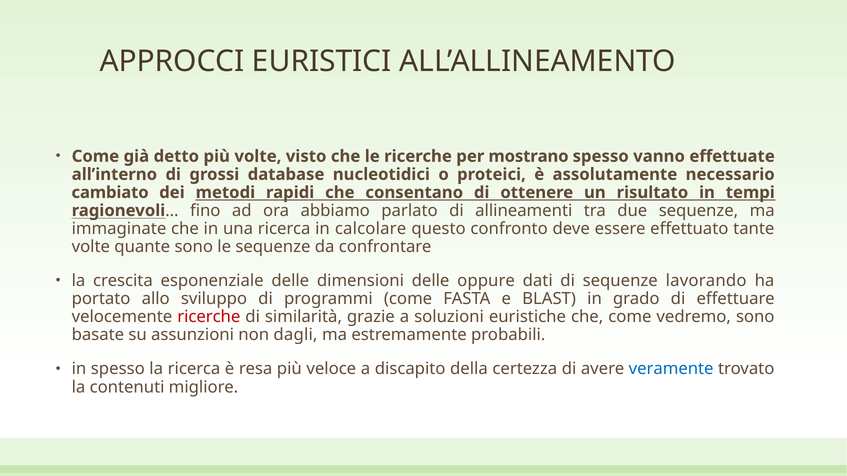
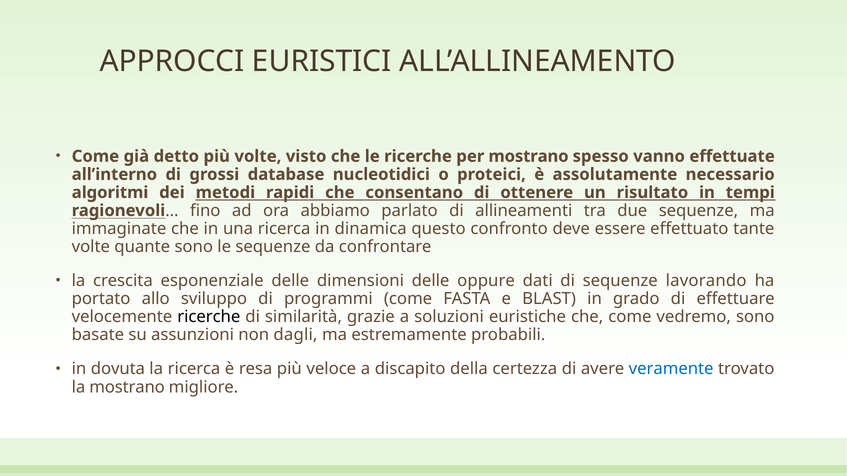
cambiato: cambiato -> algoritmi (110, 193)
calcolare: calcolare -> dinamica (371, 229)
ricerche colour: red -> black (209, 317)
in spesso: spesso -> dovuta (118, 369)
la contenuti: contenuti -> mostrano (127, 387)
